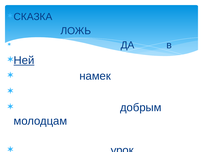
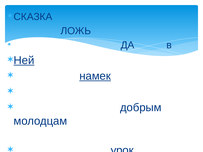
намек underline: none -> present (95, 76)
